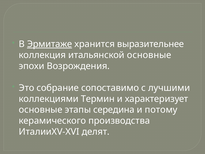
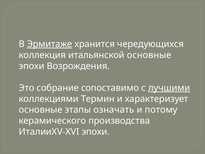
выразительнее: выразительнее -> чередующихся (151, 44)
лучшими underline: none -> present (169, 88)
середина: середина -> означать (114, 110)
ИталииXV-XVI делят: делят -> эпохи (96, 132)
